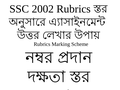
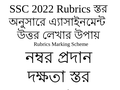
2002: 2002 -> 2022 (43, 9)
